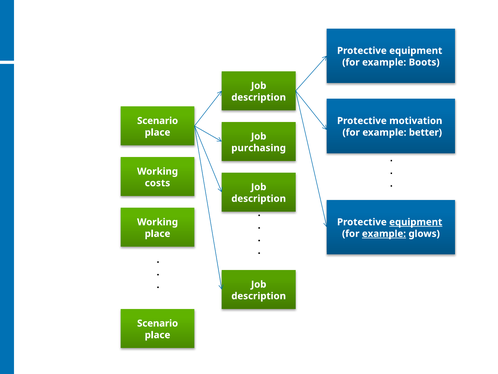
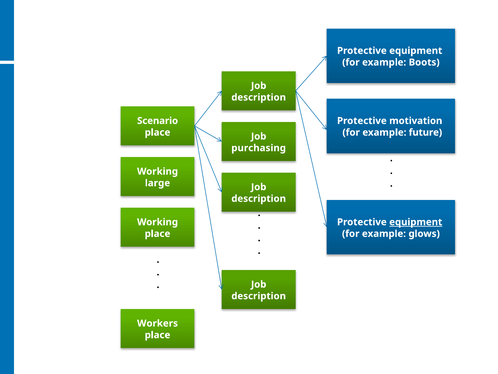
better: better -> future (425, 132)
costs: costs -> large (157, 183)
example underline: present -> none (384, 233)
Scenario: Scenario -> Workers (158, 323)
